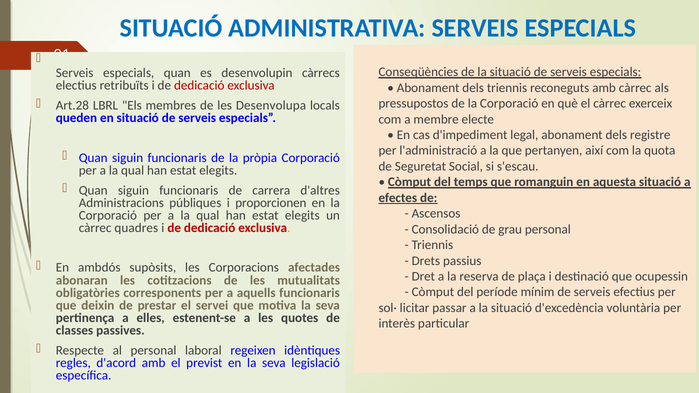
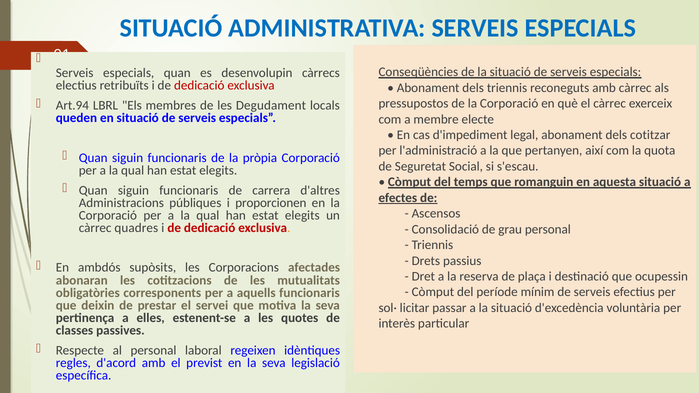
Art.28: Art.28 -> Art.94 (72, 105)
Desenvolupa: Desenvolupa -> Degudament (271, 105)
registre: registre -> cotitzar (650, 135)
